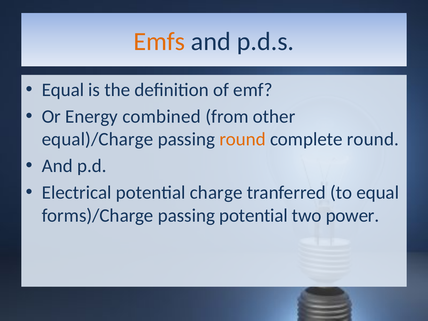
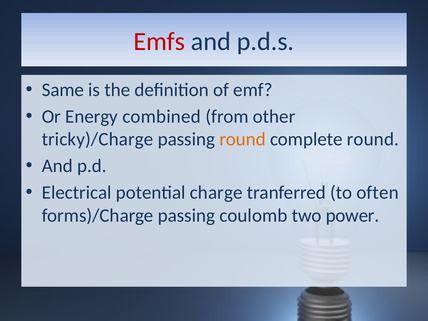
Emfs colour: orange -> red (159, 41)
Equal: Equal -> Same (63, 90)
equal)/Charge: equal)/Charge -> tricky)/Charge (98, 139)
to equal: equal -> often (378, 193)
passing potential: potential -> coulomb (253, 215)
